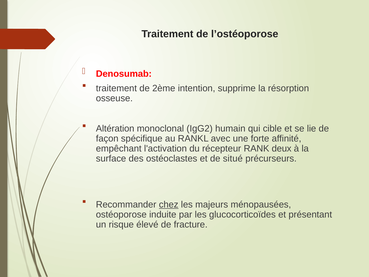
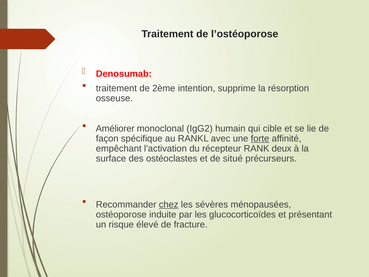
Altération: Altération -> Améliorer (115, 129)
forte underline: none -> present (260, 138)
majeurs: majeurs -> sévères (212, 204)
